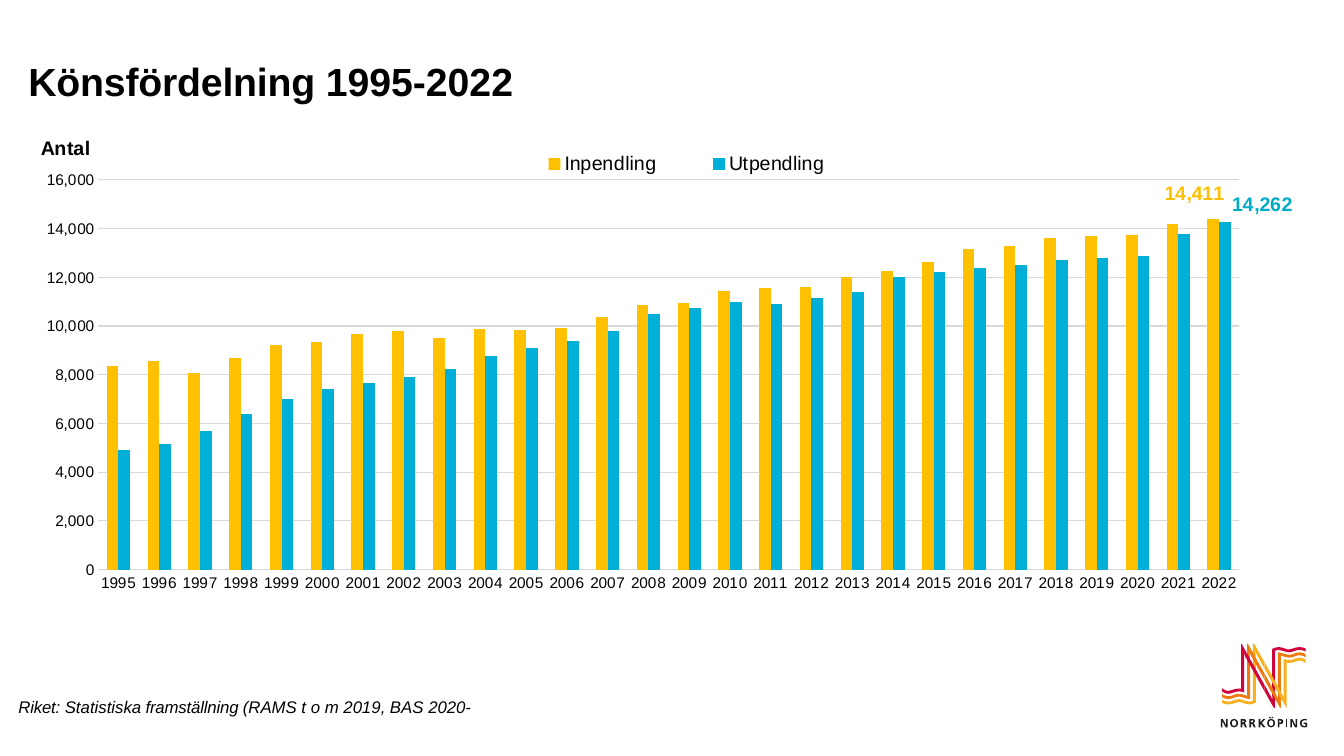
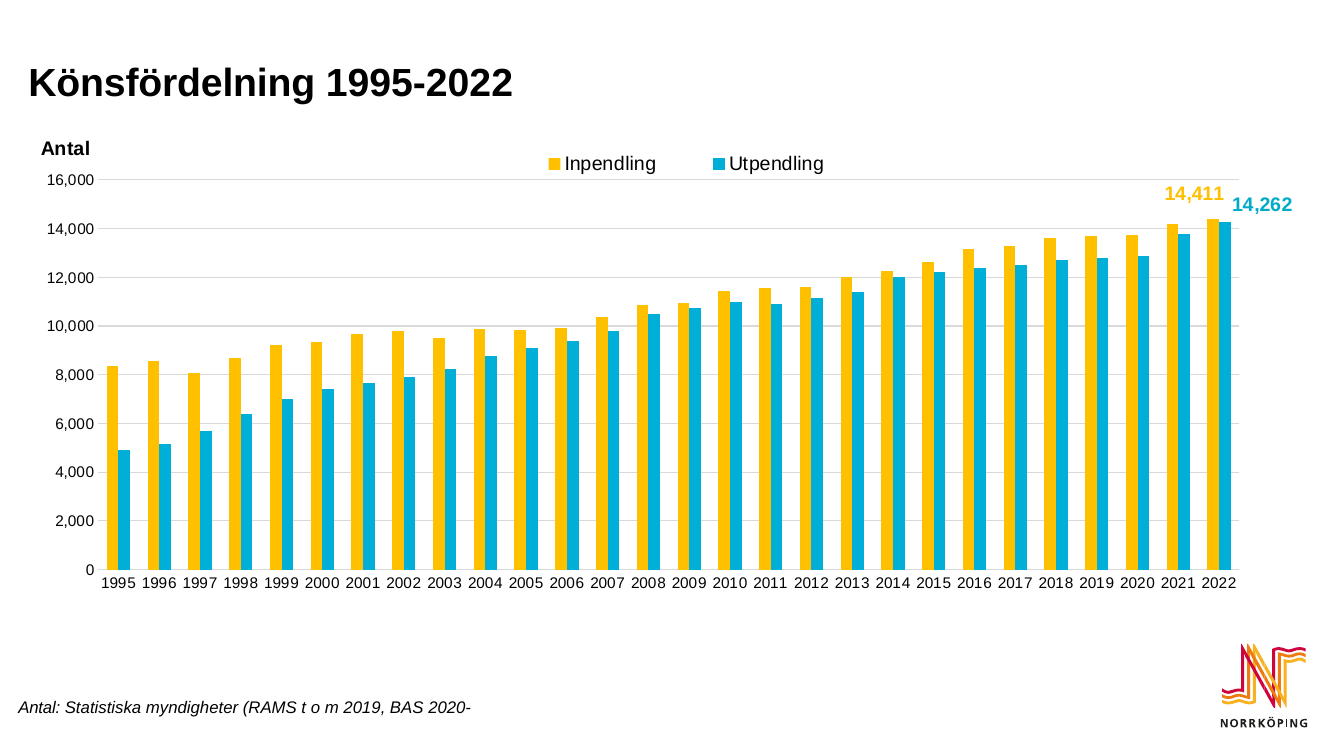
Riket: Riket -> Antal (39, 708)
framställning: framställning -> myndigheter (192, 708)
